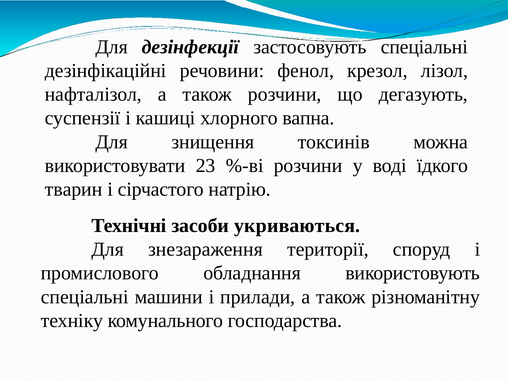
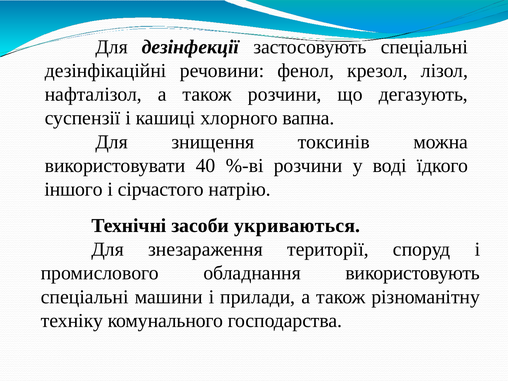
23: 23 -> 40 (206, 166)
тварин: тварин -> іншого (74, 189)
